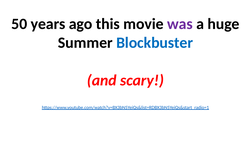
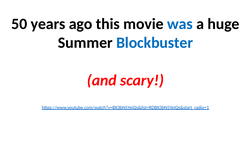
was colour: purple -> blue (180, 24)
